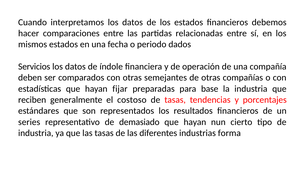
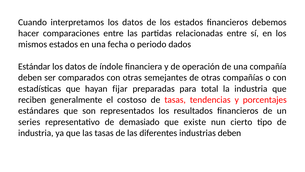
Servicios: Servicios -> Estándar (34, 66)
base: base -> total (210, 89)
hayan: hayan -> existe (195, 122)
industrias forma: forma -> deben (229, 133)
